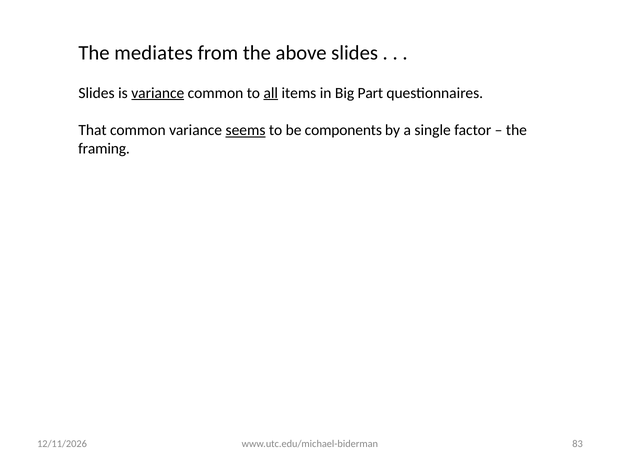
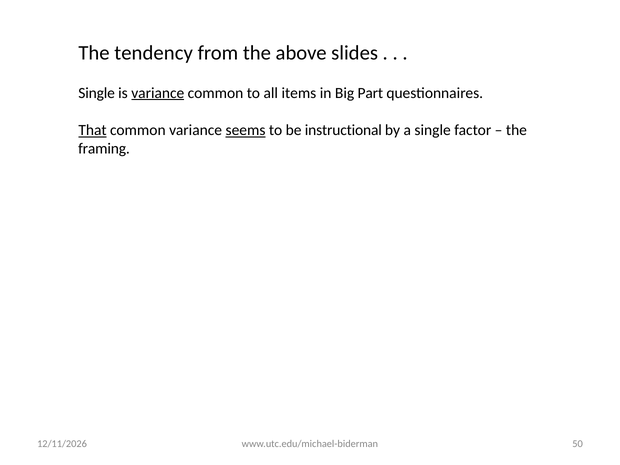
mediates: mediates -> tendency (154, 53)
Slides: Slides -> Single (97, 93)
all underline: present -> none (271, 93)
That underline: none -> present (93, 130)
components: components -> instructional (343, 130)
83: 83 -> 50 (578, 444)
